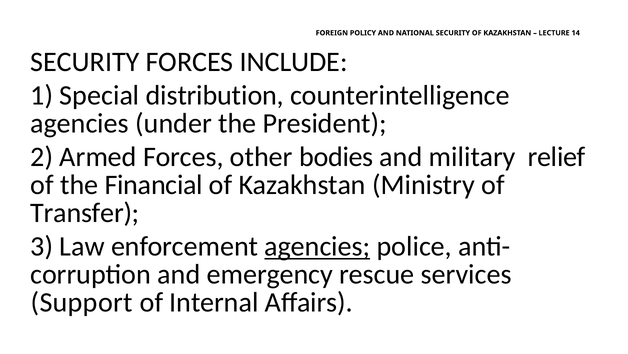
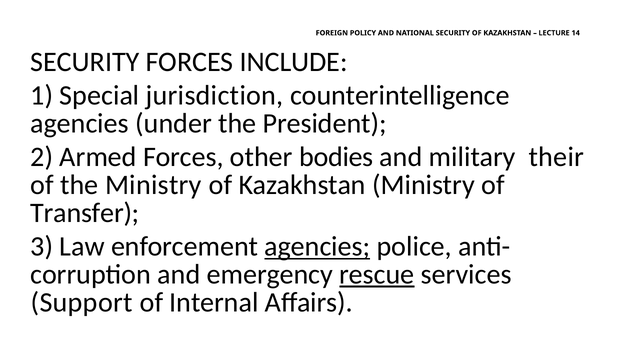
distribution: distribution -> jurisdiction (215, 95)
relief: relief -> their (556, 157)
the Financial: Financial -> Ministry (153, 185)
rescue underline: none -> present (377, 274)
